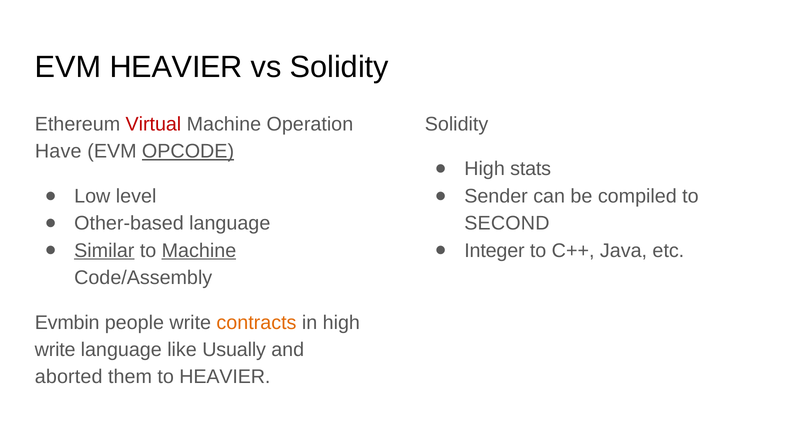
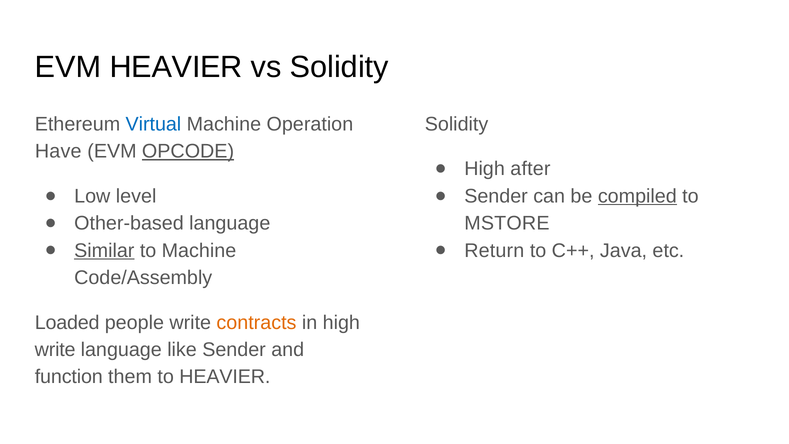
Virtual colour: red -> blue (153, 124)
stats: stats -> after (530, 169)
compiled underline: none -> present (637, 196)
SECOND: SECOND -> MSTORE (507, 223)
Machine underline: present -> none (199, 250)
Integer: Integer -> Return (494, 250)
Evmbin: Evmbin -> Loaded (67, 322)
like Usually: Usually -> Sender (234, 350)
aborted: aborted -> function (69, 377)
